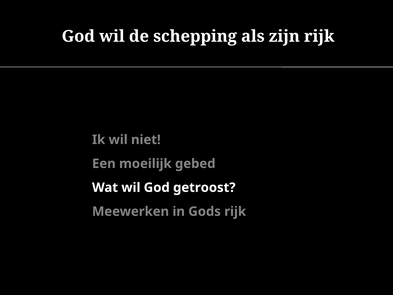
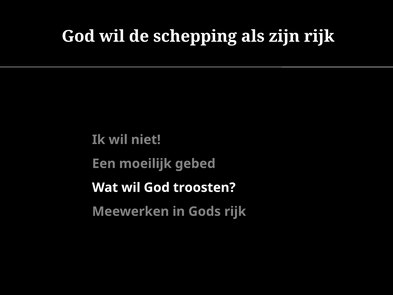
getroost: getroost -> troosten (204, 187)
